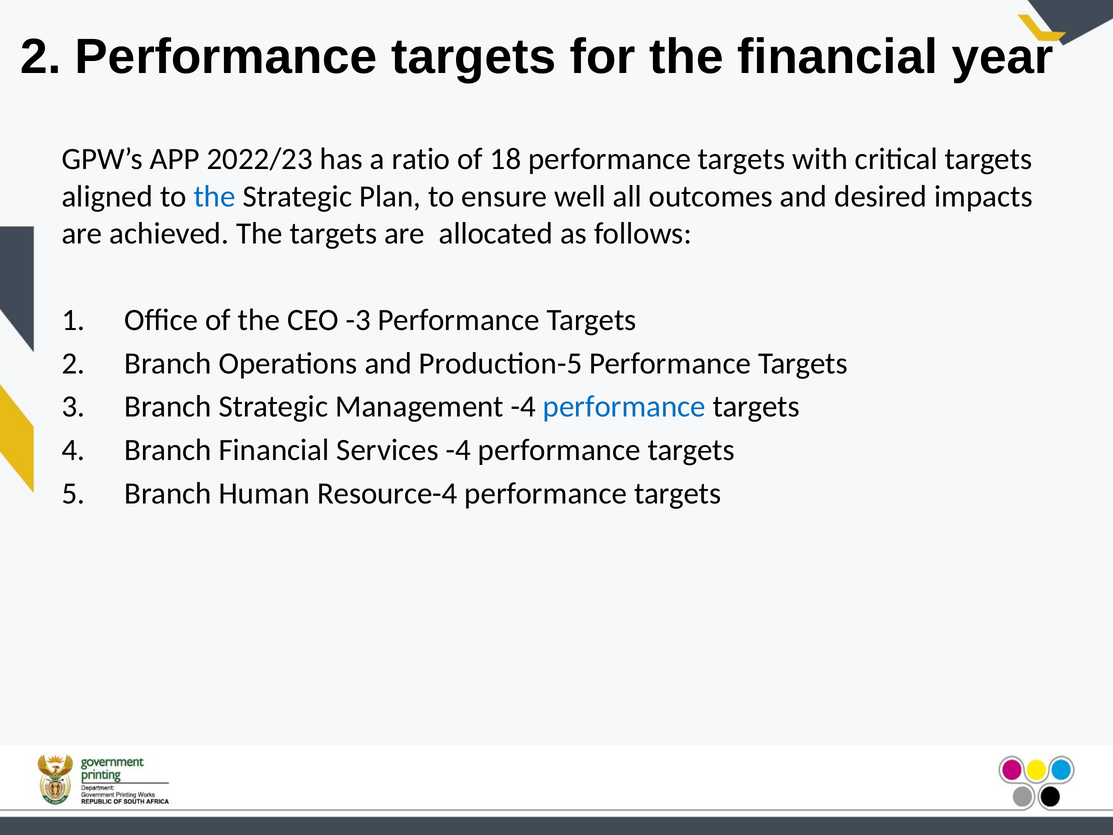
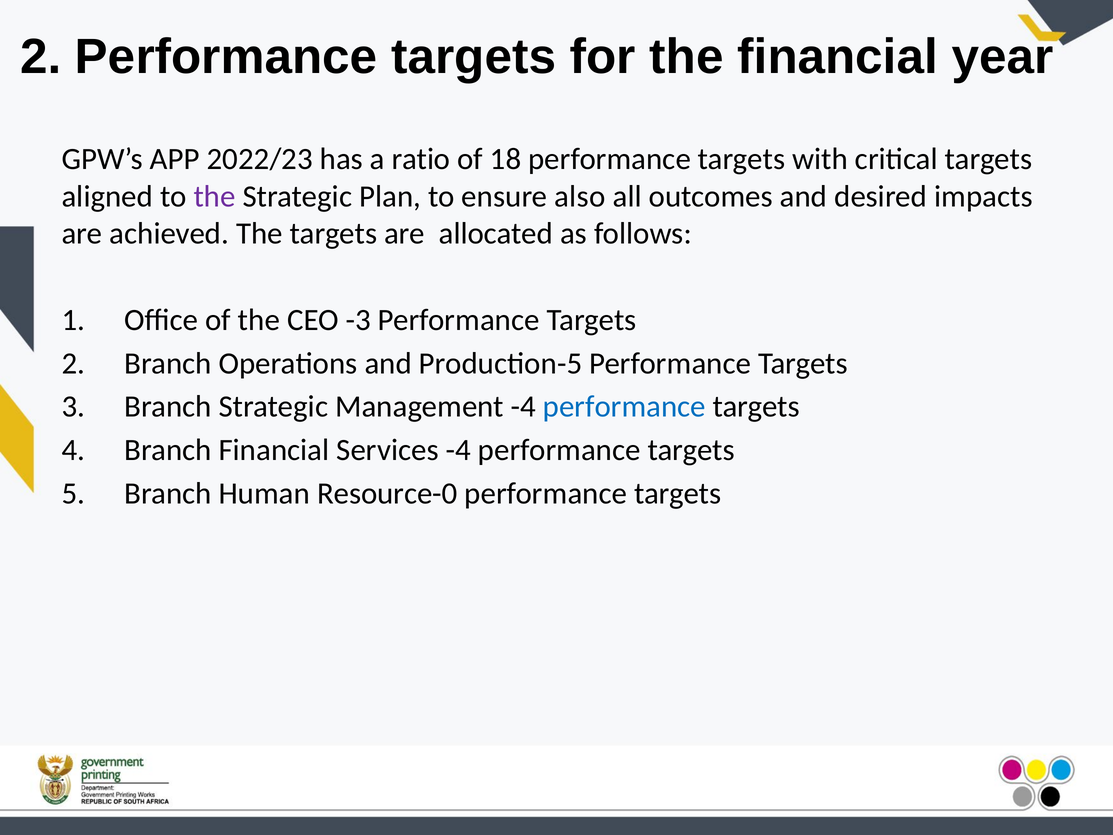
the colour: blue -> purple (215, 196)
well: well -> also (580, 196)
Resource-4: Resource-4 -> Resource-0 (387, 493)
